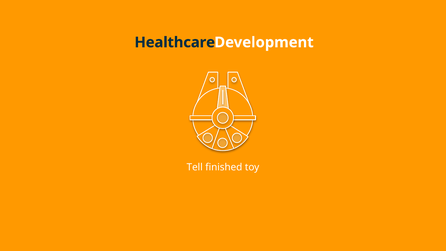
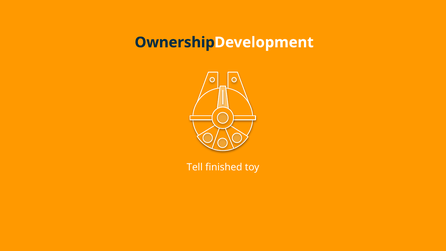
Healthcare: Healthcare -> Ownership (175, 42)
